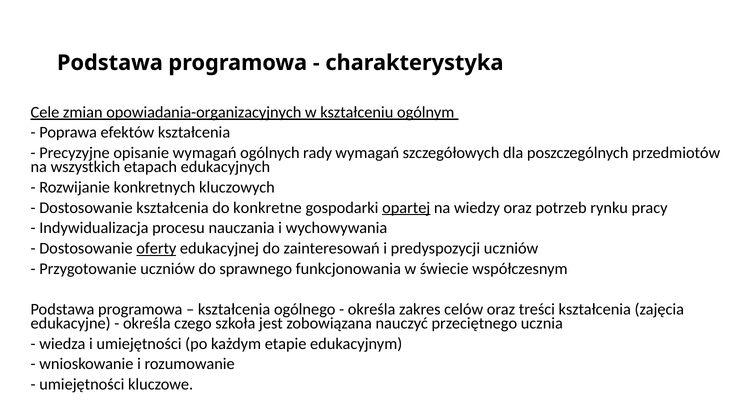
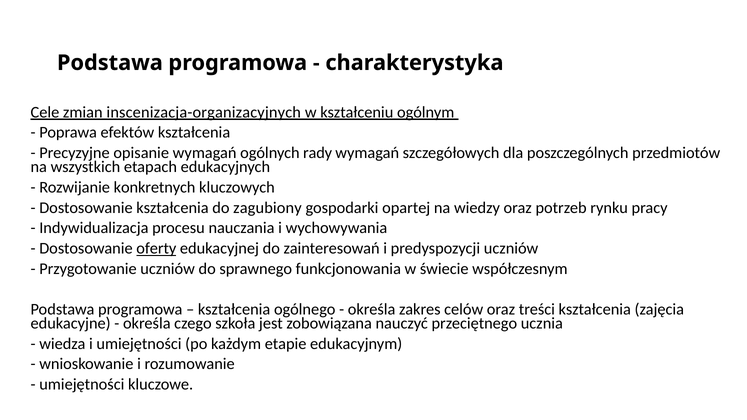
opowiadania-organizacyjnych: opowiadania-organizacyjnych -> inscenizacja-organizacyjnych (204, 112)
konkretne: konkretne -> zagubiony (267, 208)
opartej underline: present -> none (406, 208)
